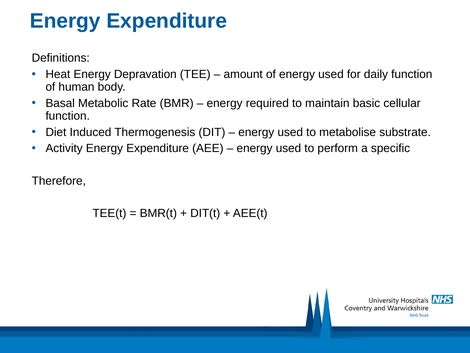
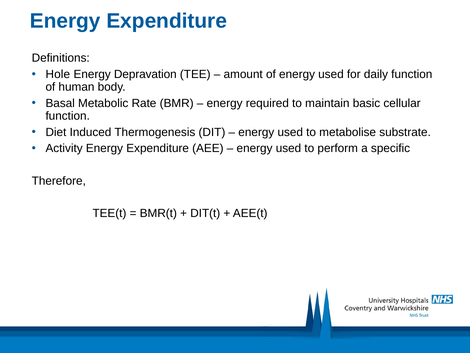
Heat: Heat -> Hole (58, 74)
